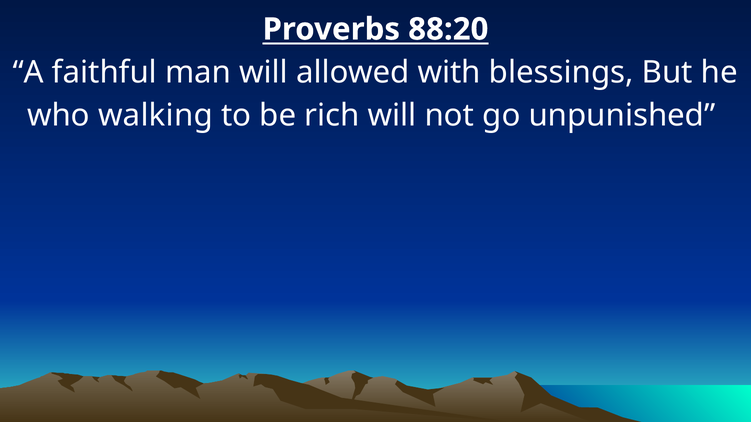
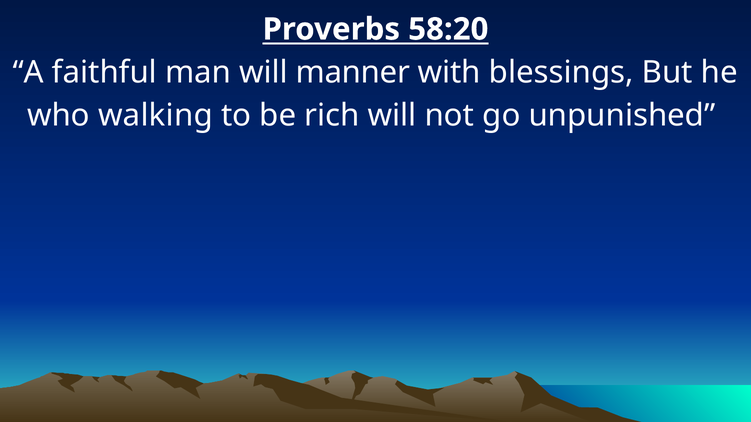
88:20: 88:20 -> 58:20 (448, 29)
allowed: allowed -> manner (353, 72)
